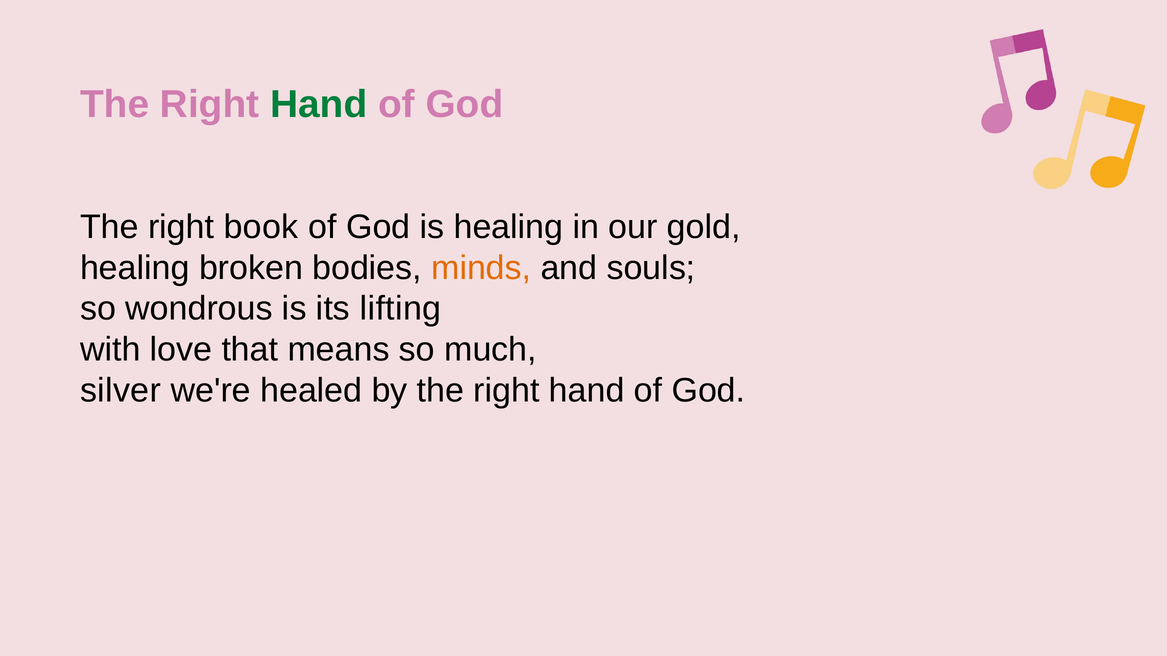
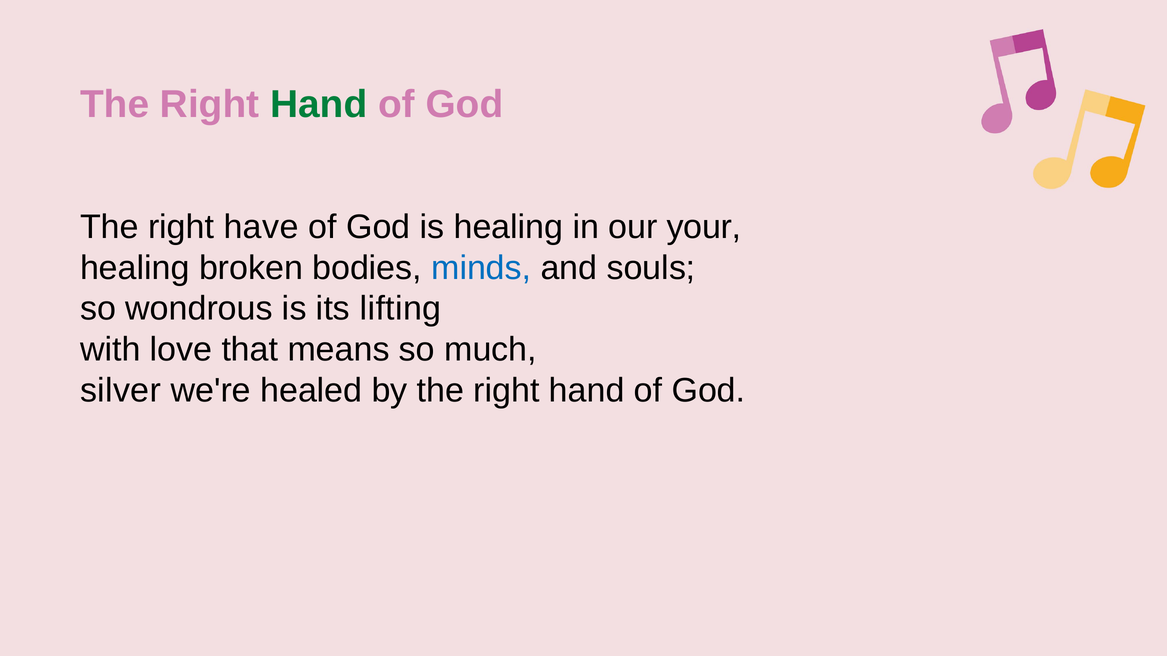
book: book -> have (261, 227)
gold: gold -> your (704, 227)
minds colour: orange -> blue (481, 268)
